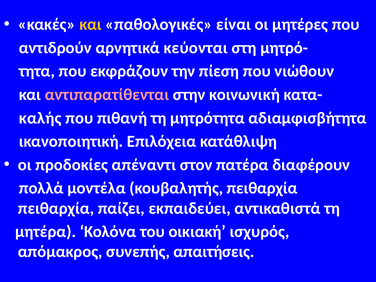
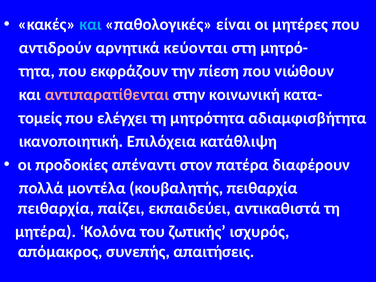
και colour: yellow -> light blue (90, 24)
καλής: καλής -> τομείς (40, 118)
πιθανή: πιθανή -> ελέγχει (122, 118)
οικιακή: οικιακή -> ζωτικής (197, 232)
